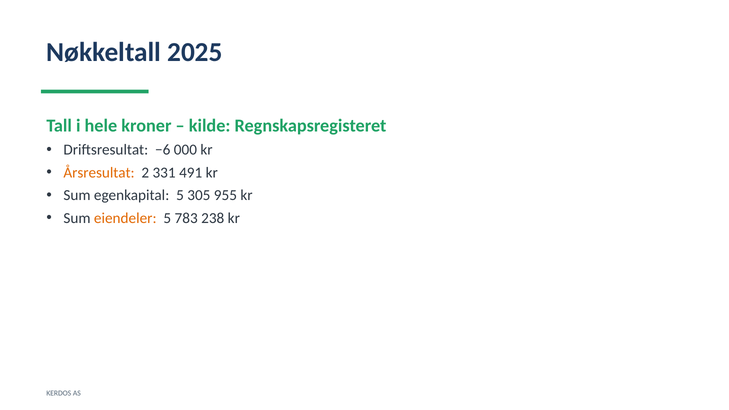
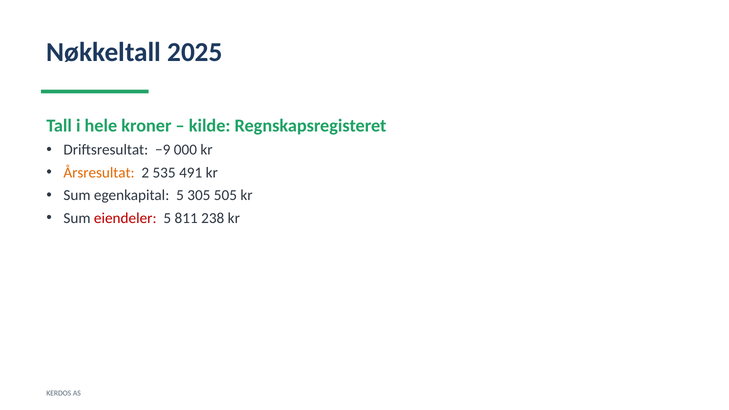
−6: −6 -> −9 (163, 150)
331: 331 -> 535 (164, 173)
955: 955 -> 505 (225, 195)
eiendeler colour: orange -> red (125, 218)
783: 783 -> 811 (186, 218)
